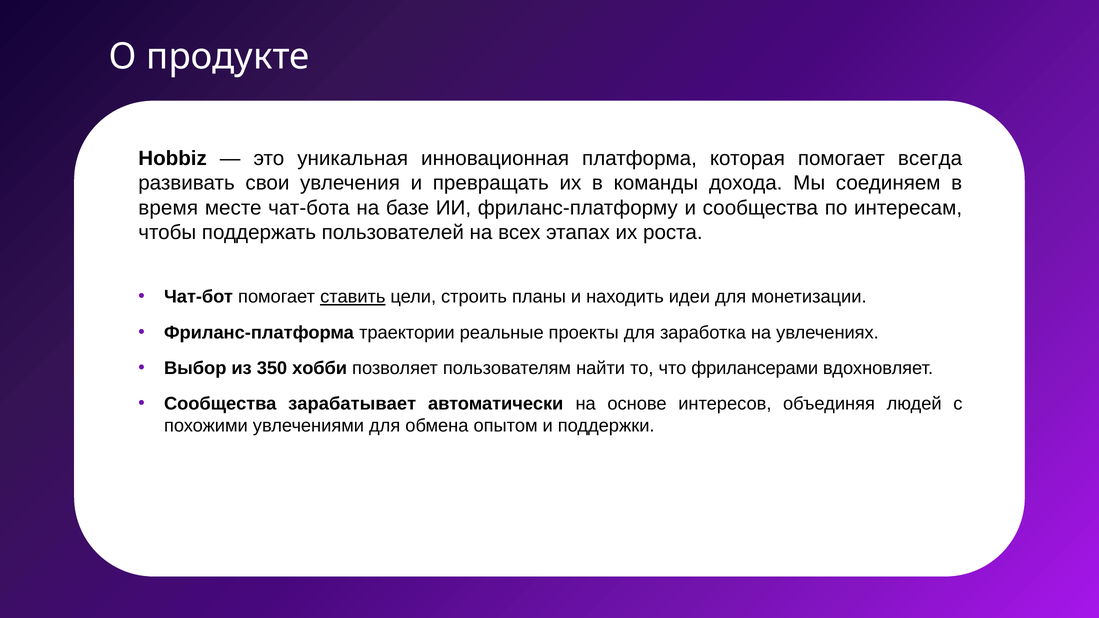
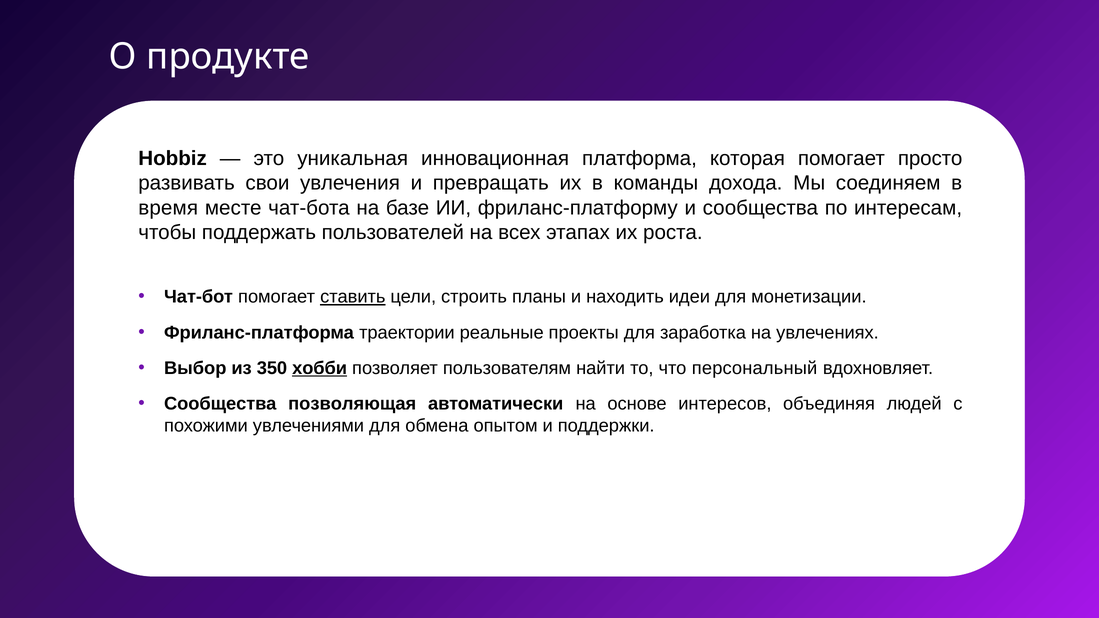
всегда: всегда -> просто (930, 158)
хобби underline: none -> present (320, 368)
фрилансерами: фрилансерами -> персональный (755, 368)
зарабатывает: зарабатывает -> позволяющая (352, 404)
